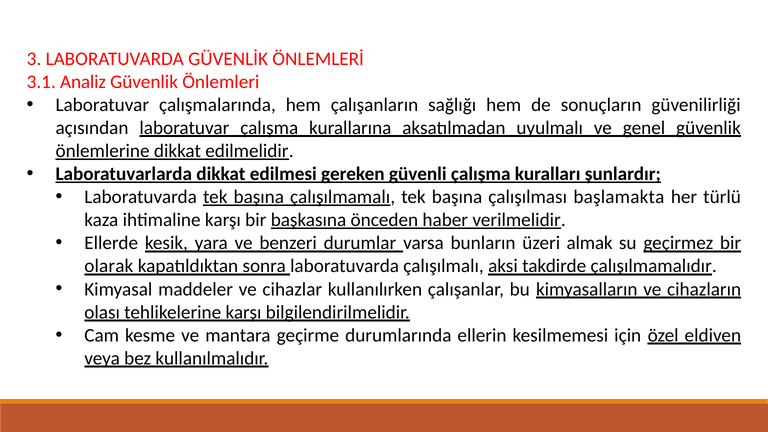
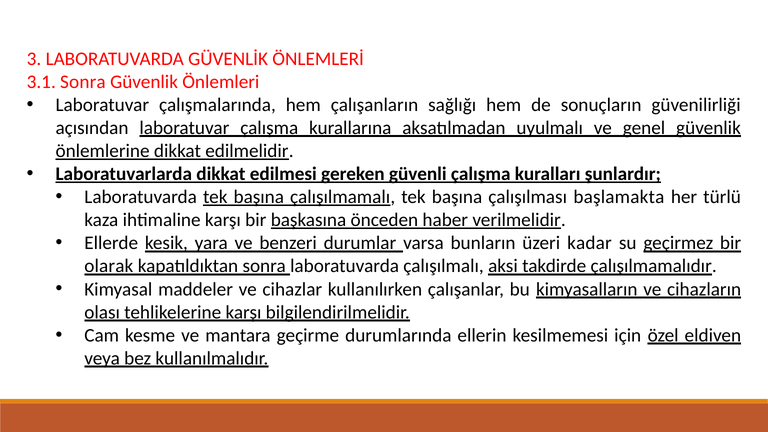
3.1 Analiz: Analiz -> Sonra (83, 82)
almak: almak -> kadar (589, 243)
